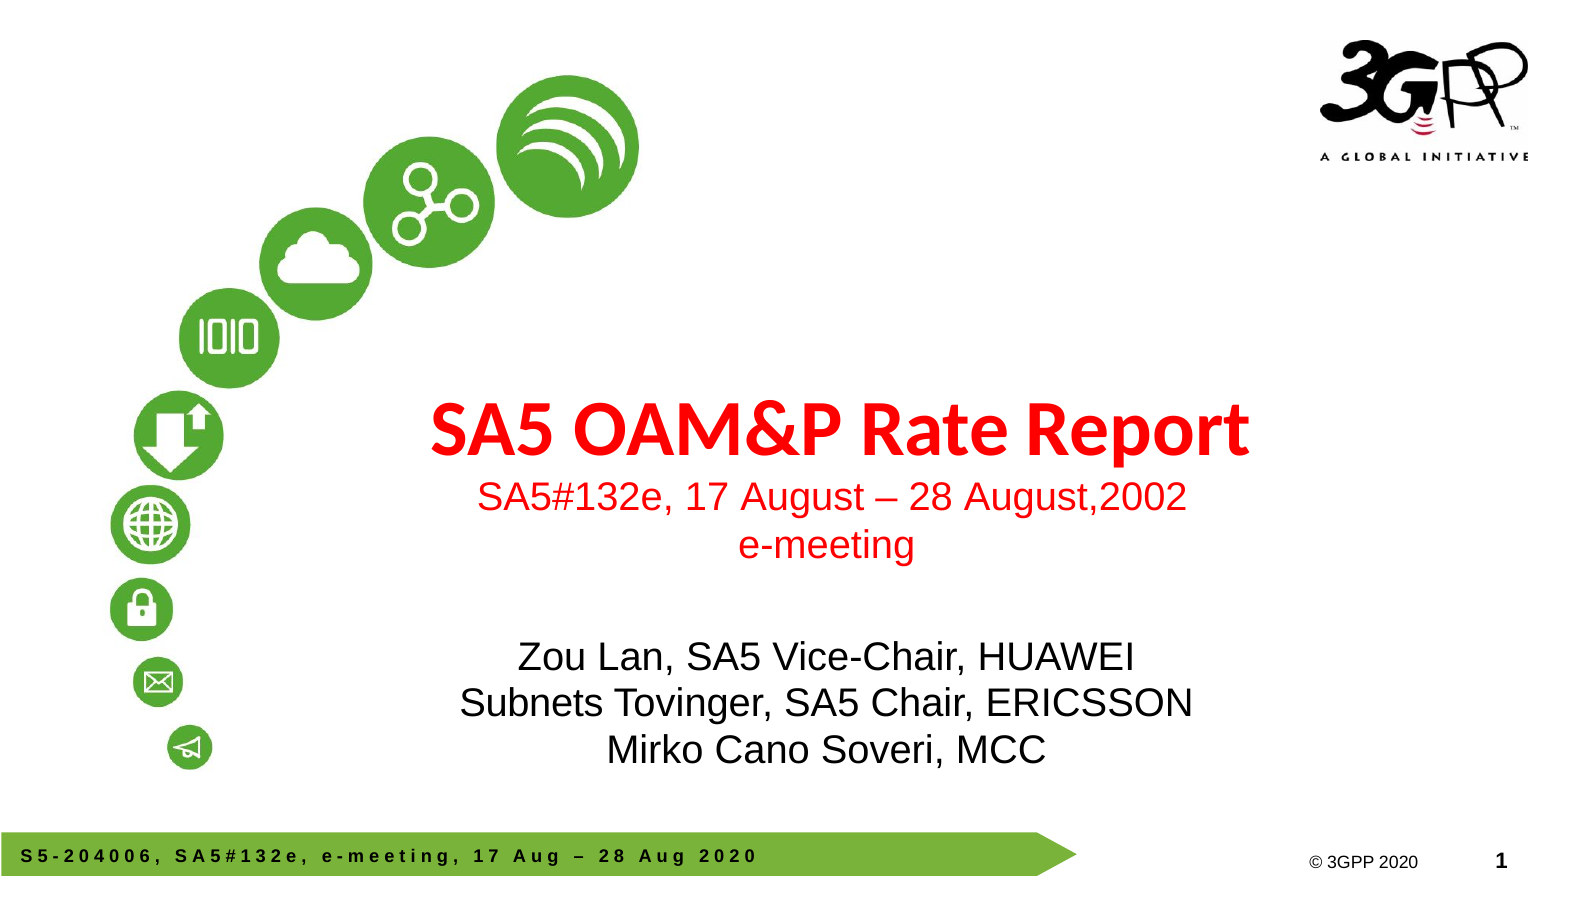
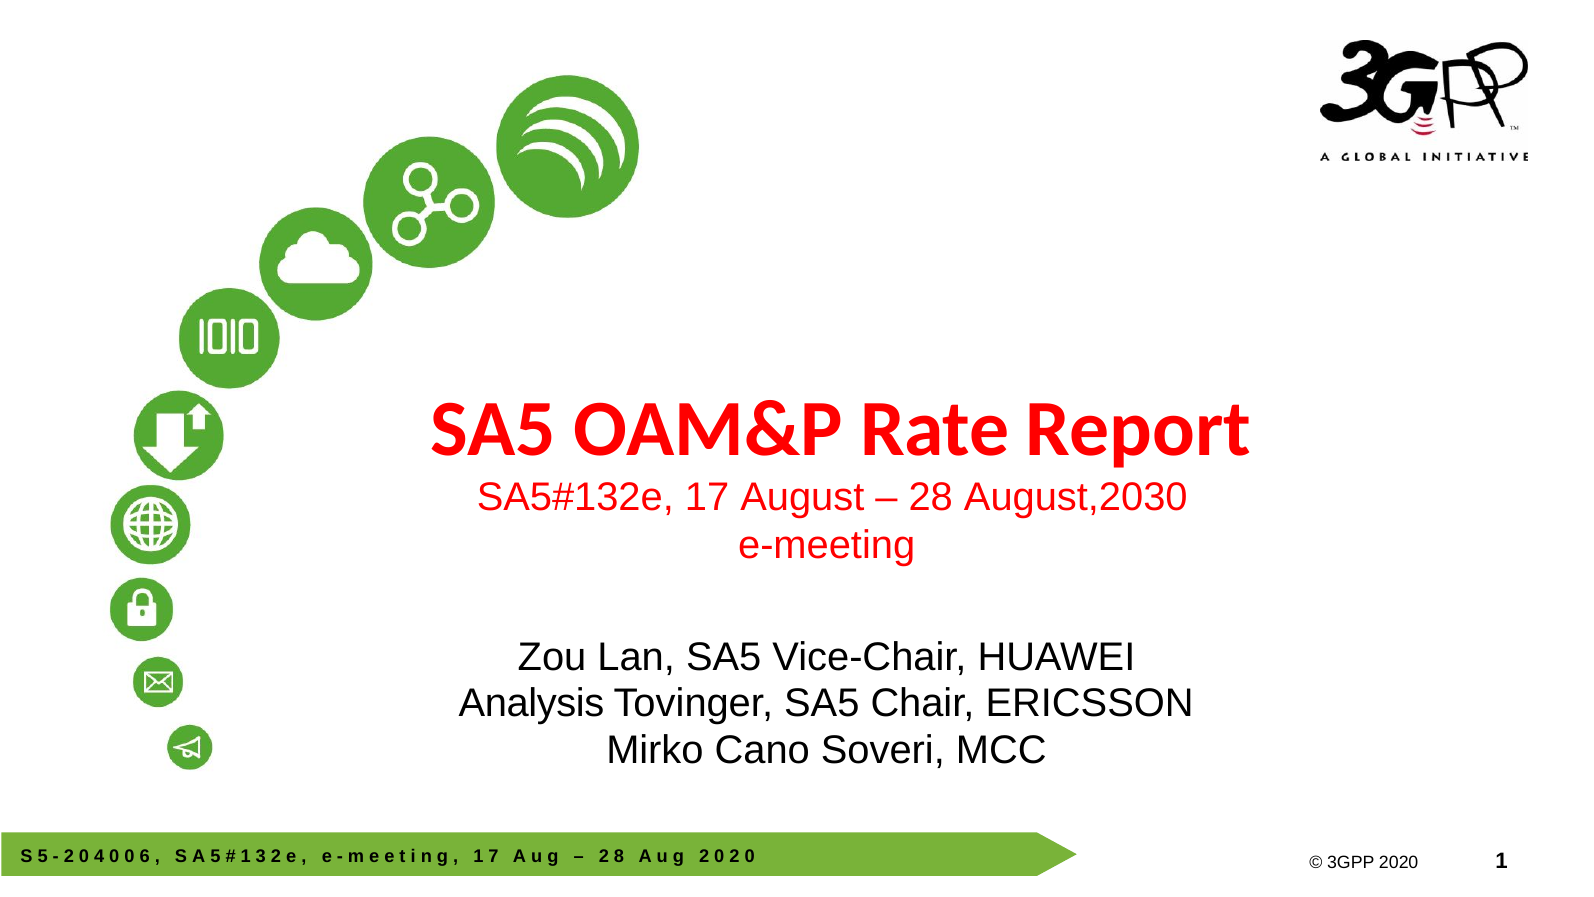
August,2002: August,2002 -> August,2030 (1076, 498)
Subnets: Subnets -> Analysis (531, 703)
